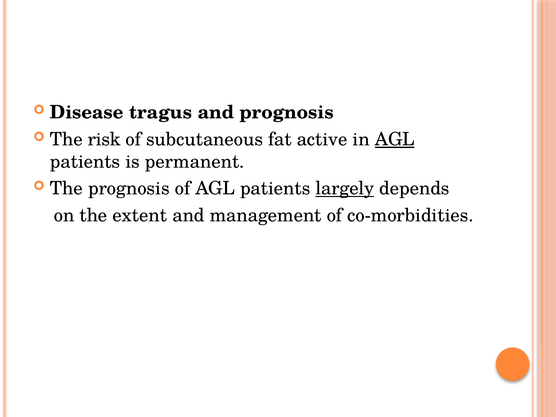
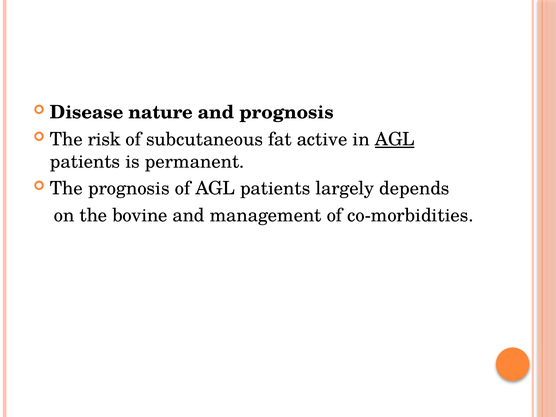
tragus: tragus -> nature (161, 112)
largely underline: present -> none (345, 188)
extent: extent -> bovine (140, 215)
